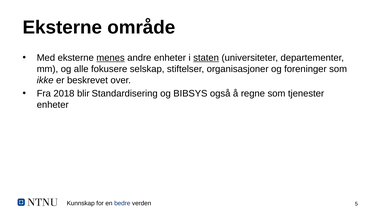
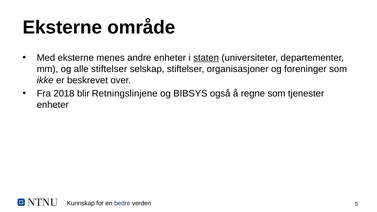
menes underline: present -> none (111, 58)
alle fokusere: fokusere -> stiftelser (109, 69)
Standardisering: Standardisering -> Retningslinjene (125, 93)
